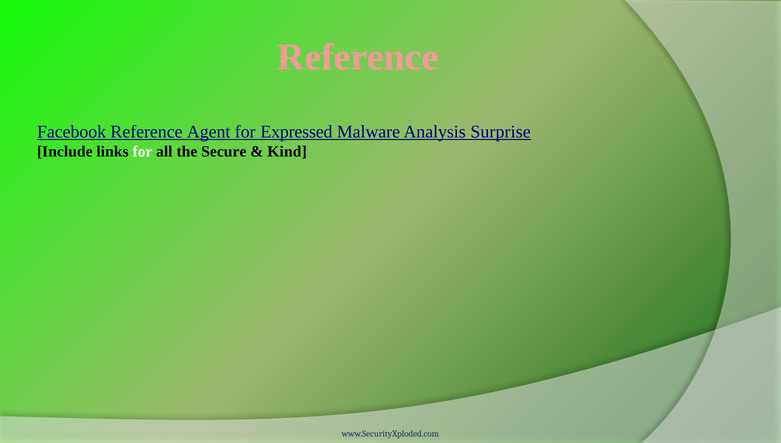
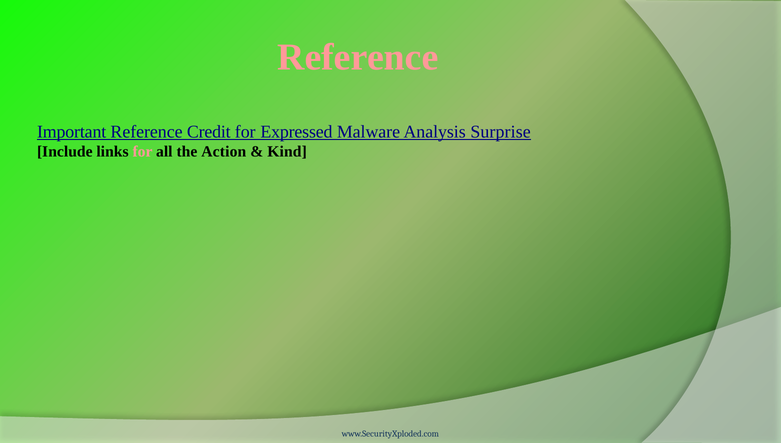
Facebook: Facebook -> Important (72, 132)
Agent: Agent -> Credit (209, 132)
for colour: white -> pink (143, 152)
Secure: Secure -> Action (224, 152)
